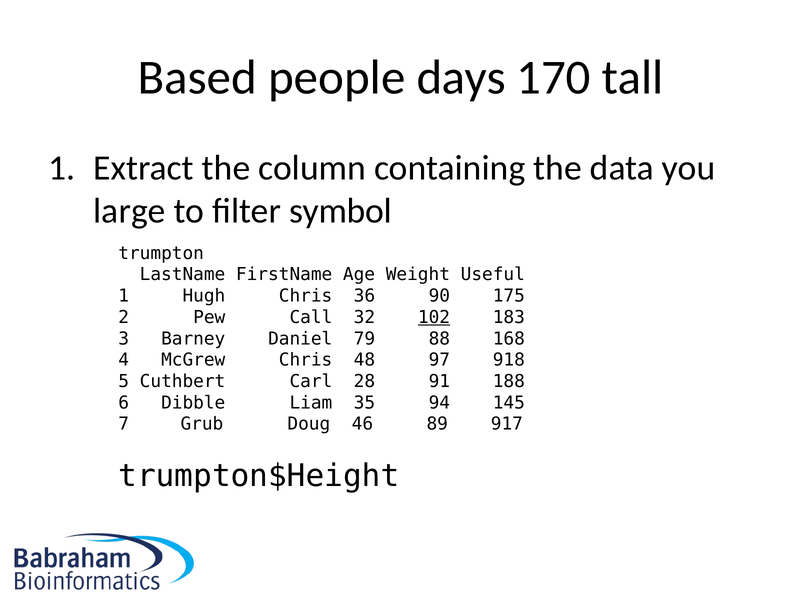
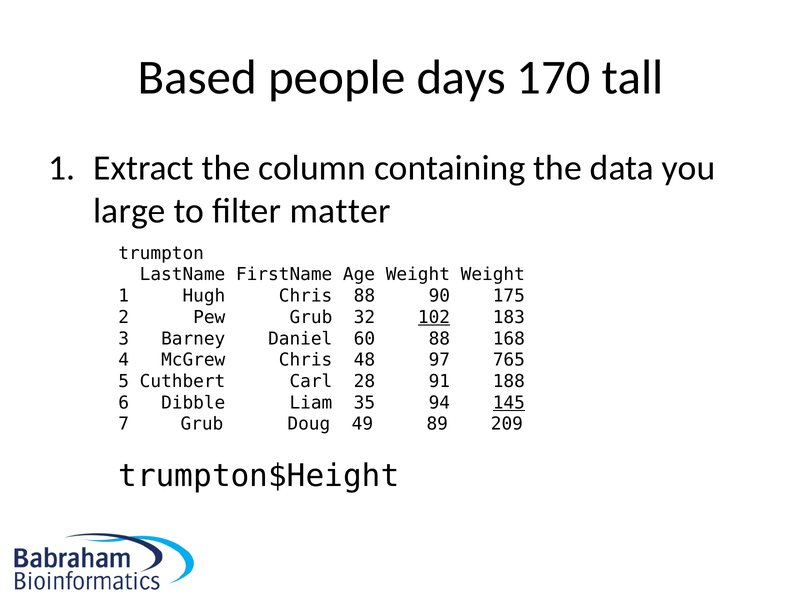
symbol: symbol -> matter (340, 211)
Weight Useful: Useful -> Weight (493, 275)
Chris 36: 36 -> 88 (364, 296)
Pew Call: Call -> Grub (311, 318)
79: 79 -> 60 (364, 339)
918: 918 -> 765 (509, 360)
145 underline: none -> present (509, 403)
46: 46 -> 49 (362, 424)
917: 917 -> 209 (507, 424)
